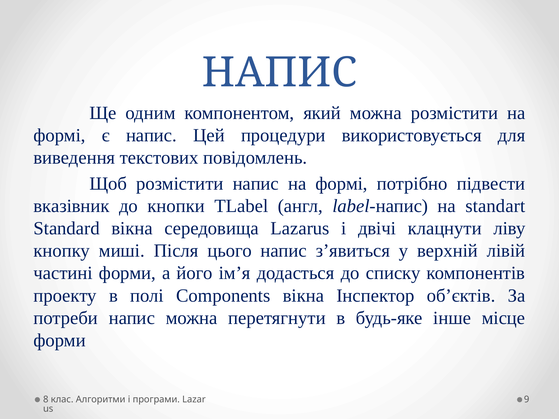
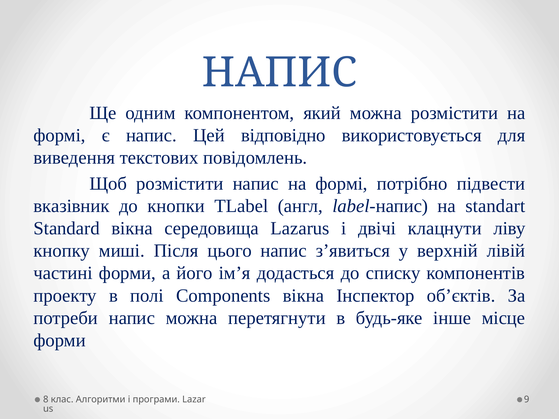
процедури: процедури -> відповідно (283, 135)
